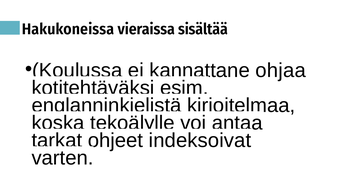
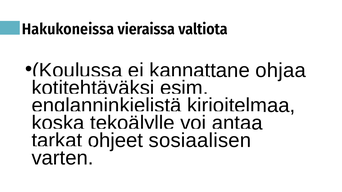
sisältää: sisältää -> valtiota (203, 29)
indeksoivat: indeksoivat -> sosiaalisen (200, 141)
